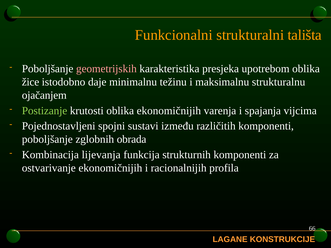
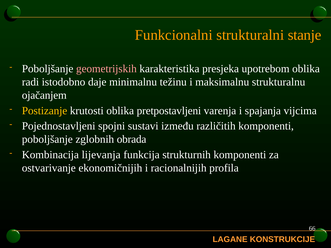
tališta: tališta -> stanje (305, 35)
žice: žice -> radi (30, 82)
Postizanje colour: light green -> yellow (45, 111)
oblika ekonomičnijih: ekonomičnijih -> pretpostavljeni (169, 111)
